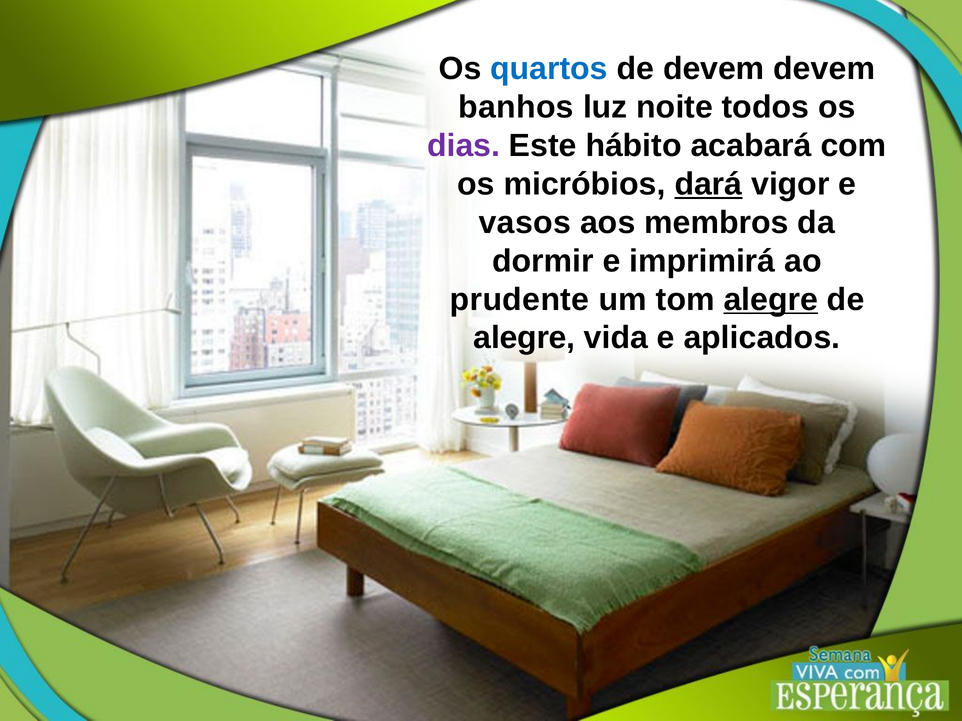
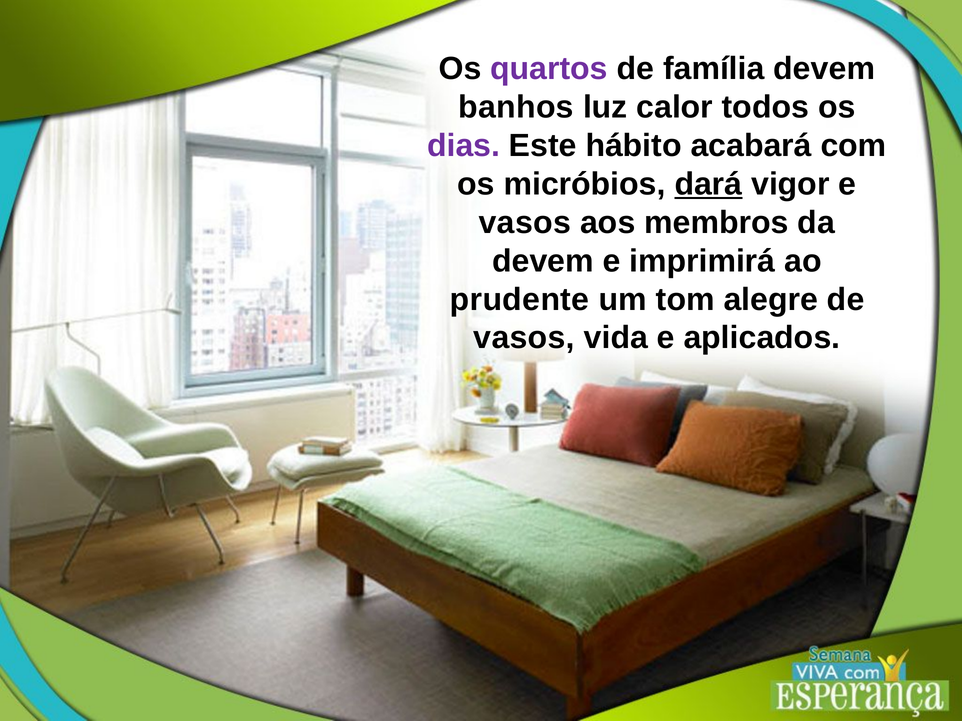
quartos colour: blue -> purple (549, 69)
de devem: devem -> família (714, 69)
noite: noite -> calor (675, 107)
dormir: dormir -> devem (543, 261)
alegre underline: present -> none (771, 300)
alegre: alegre -> vasos (524, 338)
